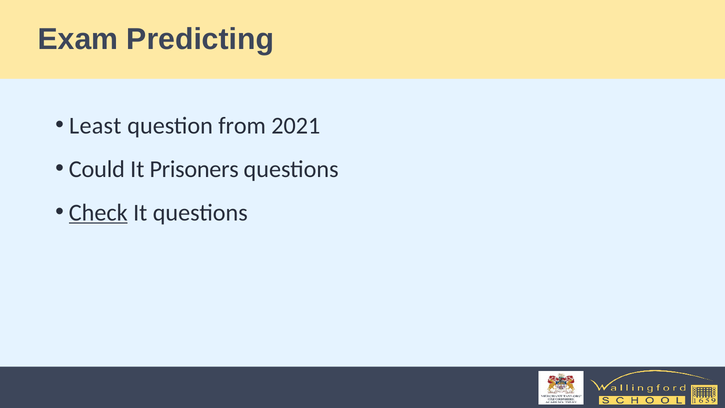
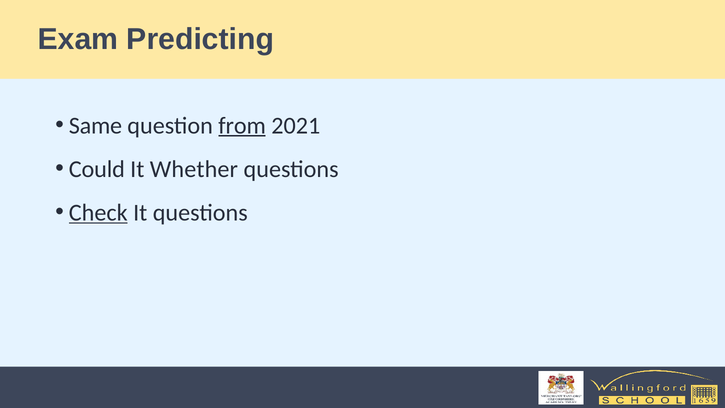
Least: Least -> Same (95, 125)
from underline: none -> present (242, 125)
Prisoners: Prisoners -> Whether (194, 169)
